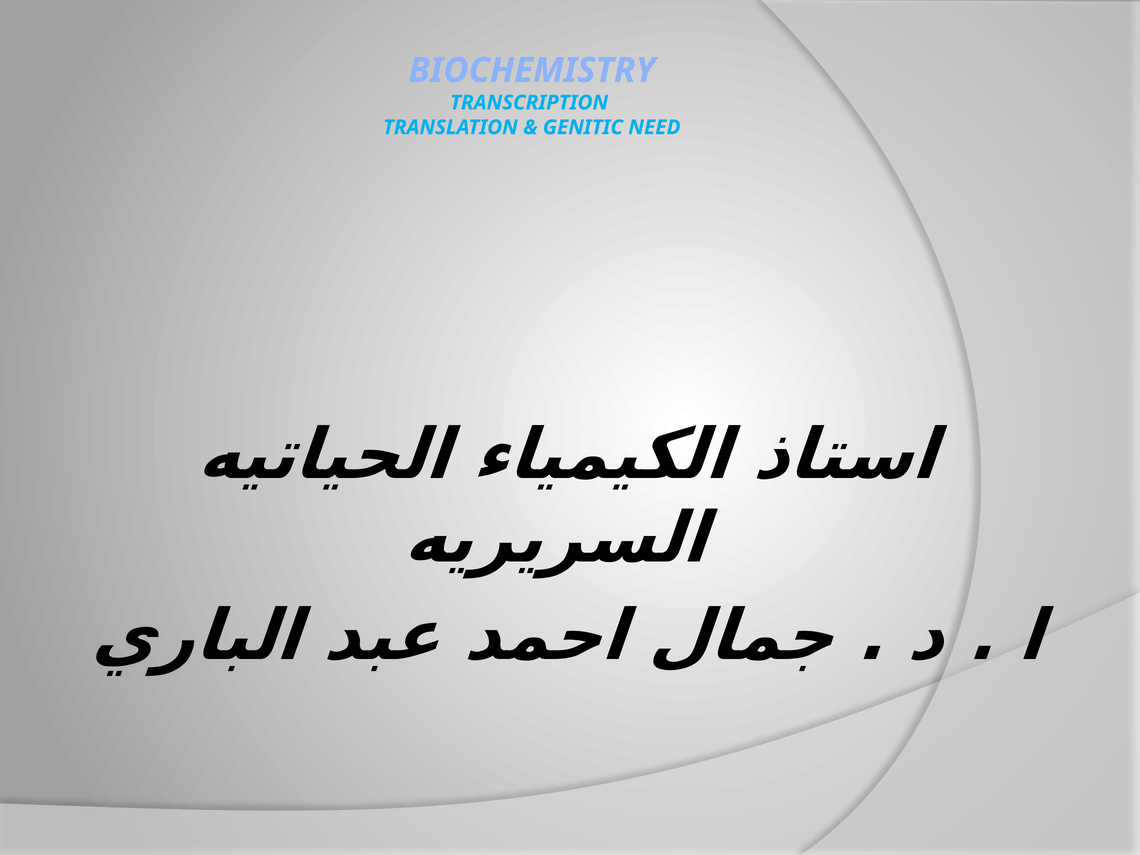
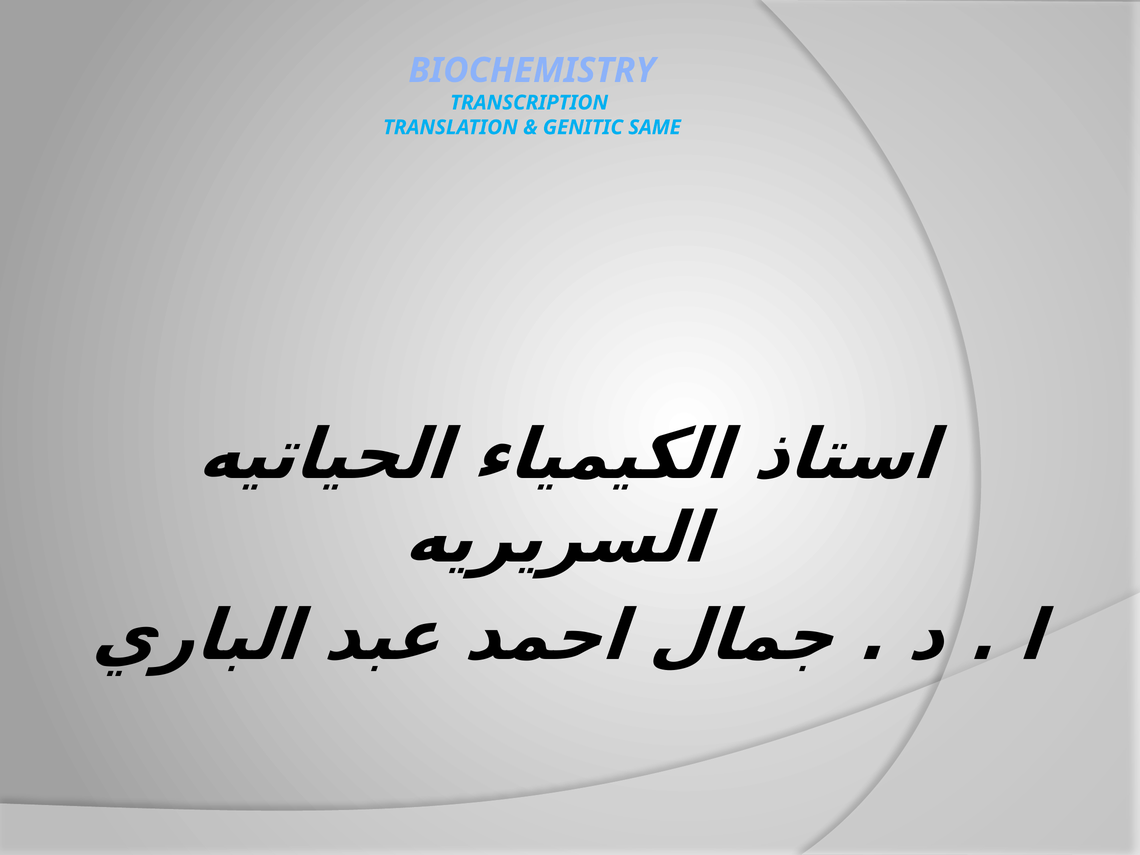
NEED: NEED -> SAME (655, 127)
